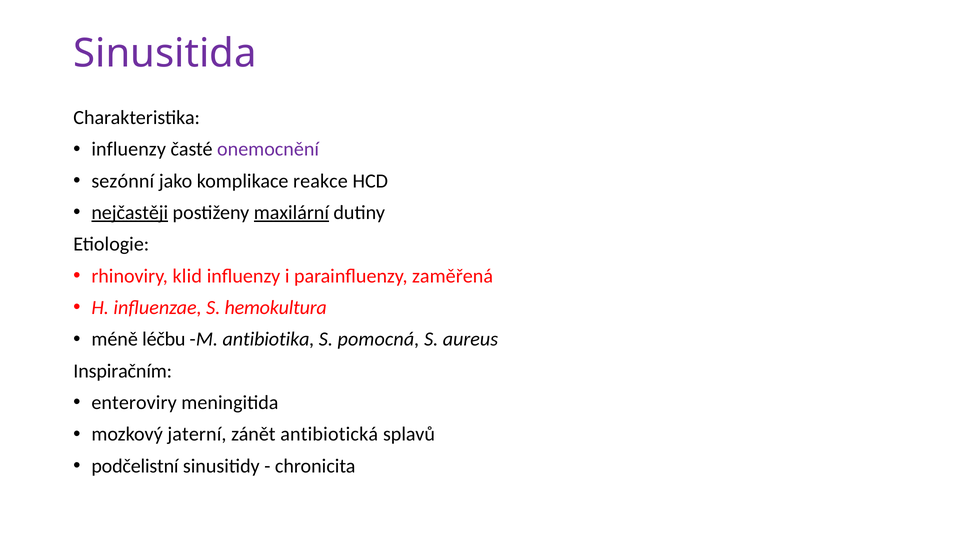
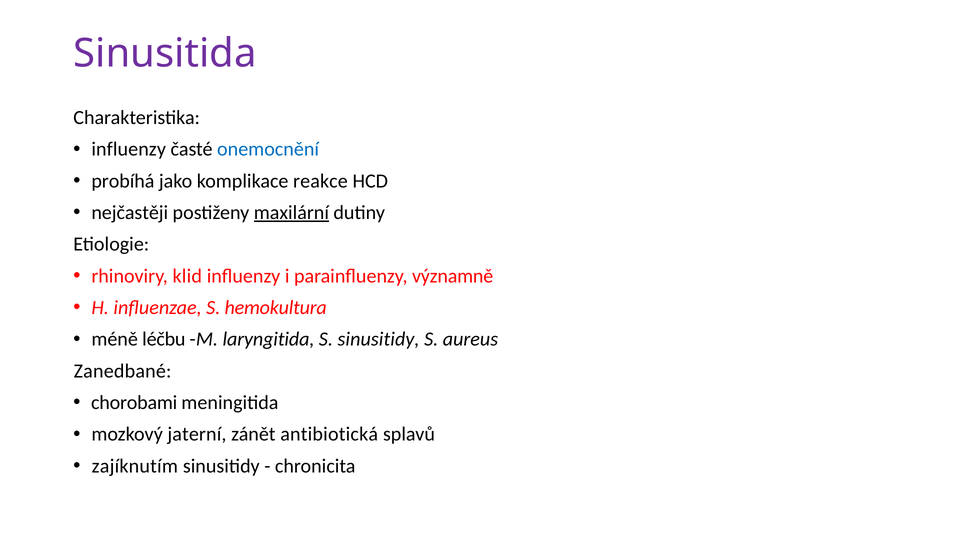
onemocnění colour: purple -> blue (268, 149)
sezónní: sezónní -> probíhá (123, 181)
nejčastěji underline: present -> none (130, 213)
zaměřená: zaměřená -> významně (453, 276)
antibiotika: antibiotika -> laryngitida (268, 339)
S pomocná: pomocná -> sinusitidy (379, 339)
Inspiračním: Inspiračním -> Zanedbané (123, 371)
enteroviry: enteroviry -> chorobami (134, 403)
podčelistní: podčelistní -> zajíknutím (135, 466)
